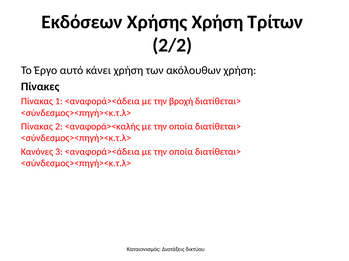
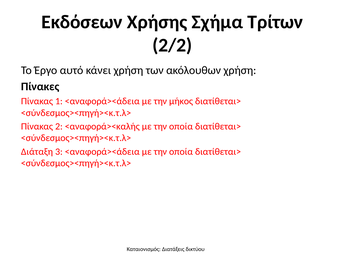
Χρήσης Χρήση: Χρήση -> Σχήμα (217, 22)
βροχή: βροχή -> μήκος (181, 102)
Κανόνες: Κανόνες -> Διάταξη (37, 152)
